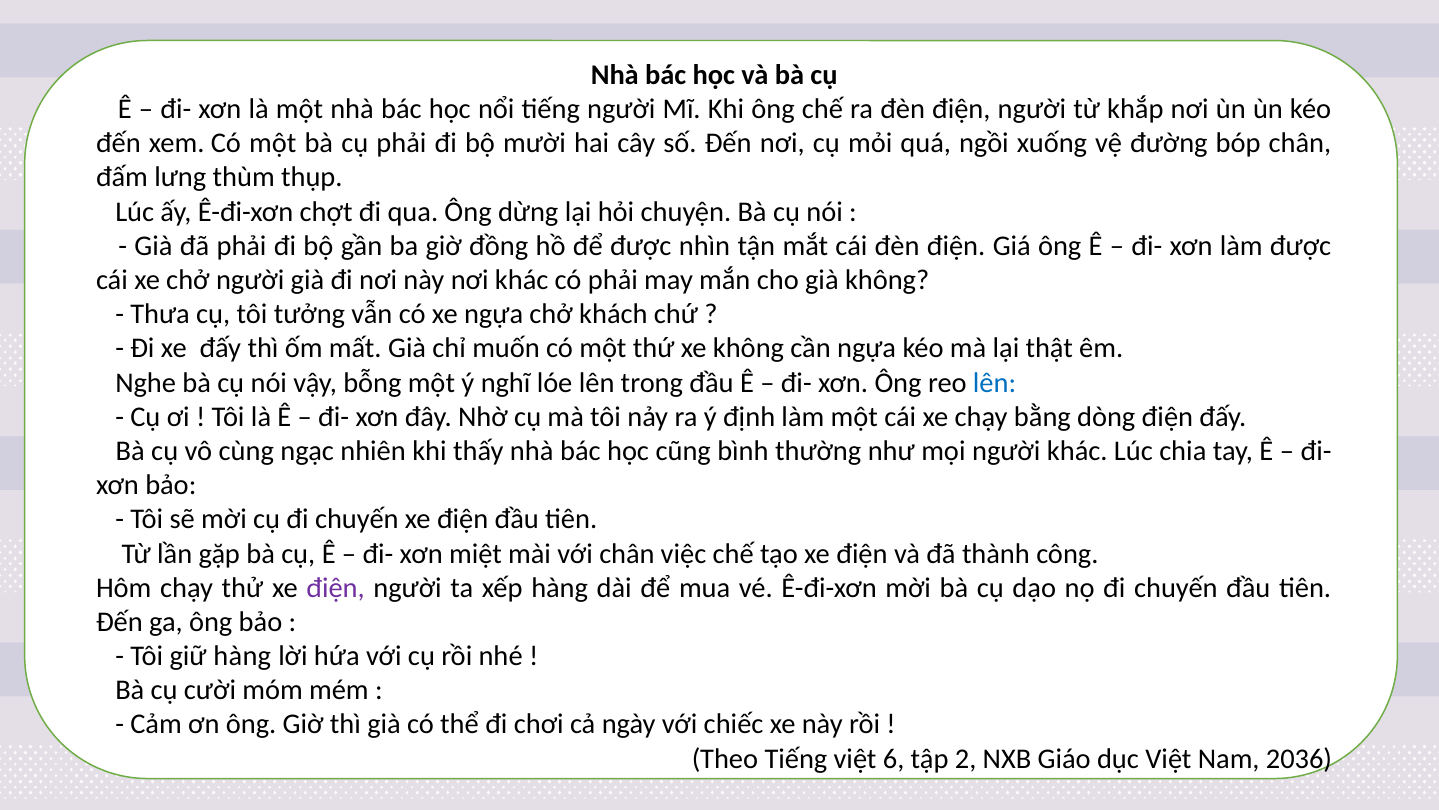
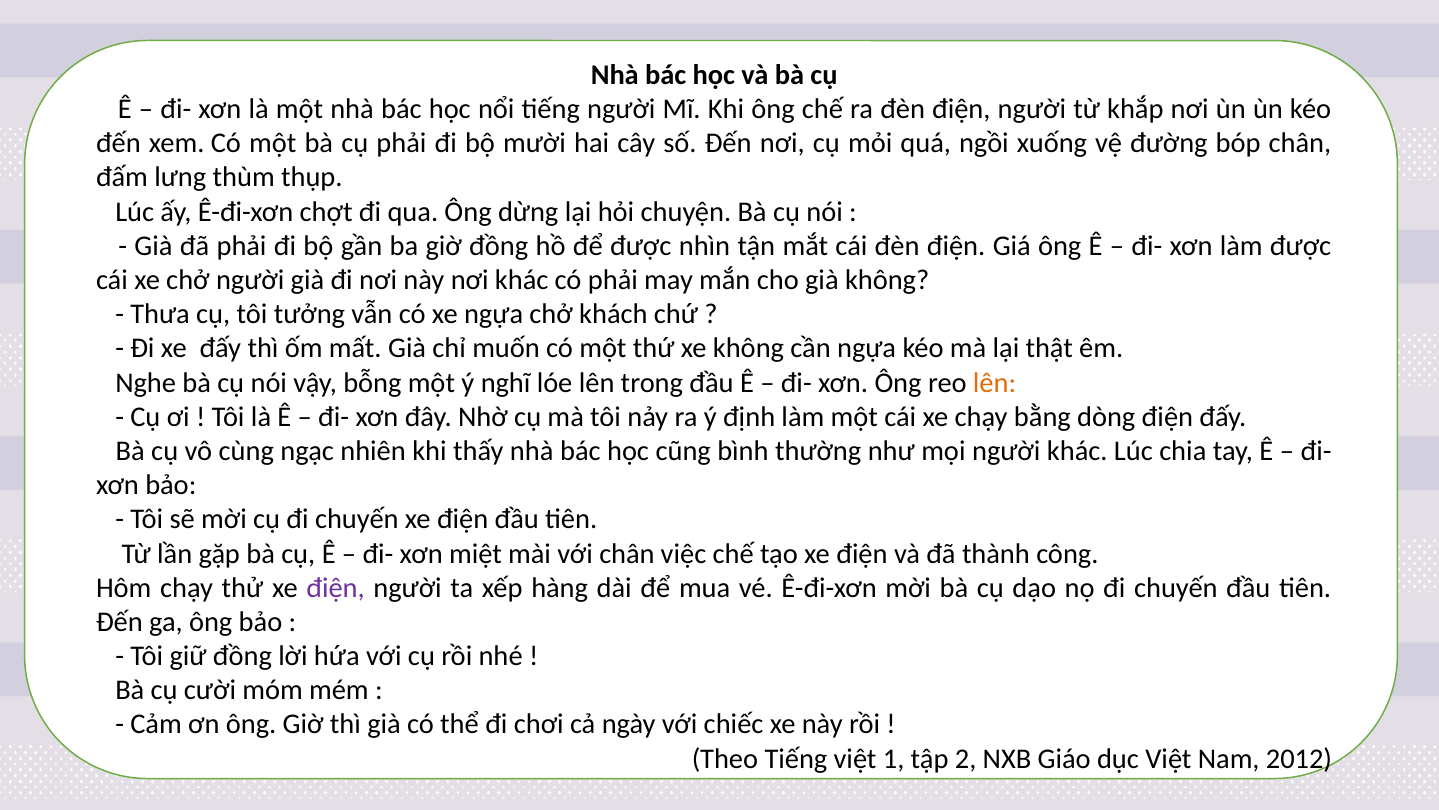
lên colour: blue -> orange (995, 382)
giữ hàng: hàng -> đồng (242, 656)
6: 6 -> 1 (894, 758)
2036: 2036 -> 2012 (1299, 758)
